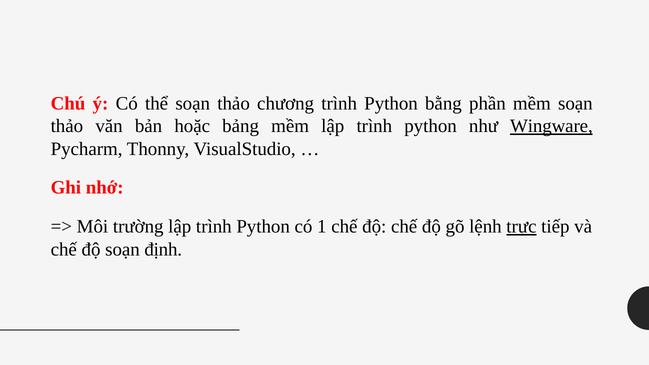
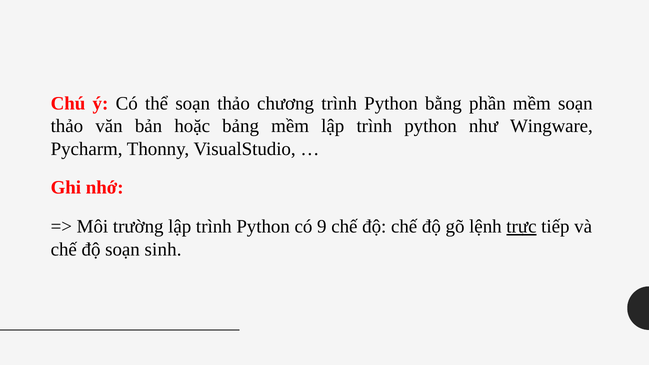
Wingware underline: present -> none (551, 126)
1: 1 -> 9 (322, 227)
định: định -> sinh (163, 249)
